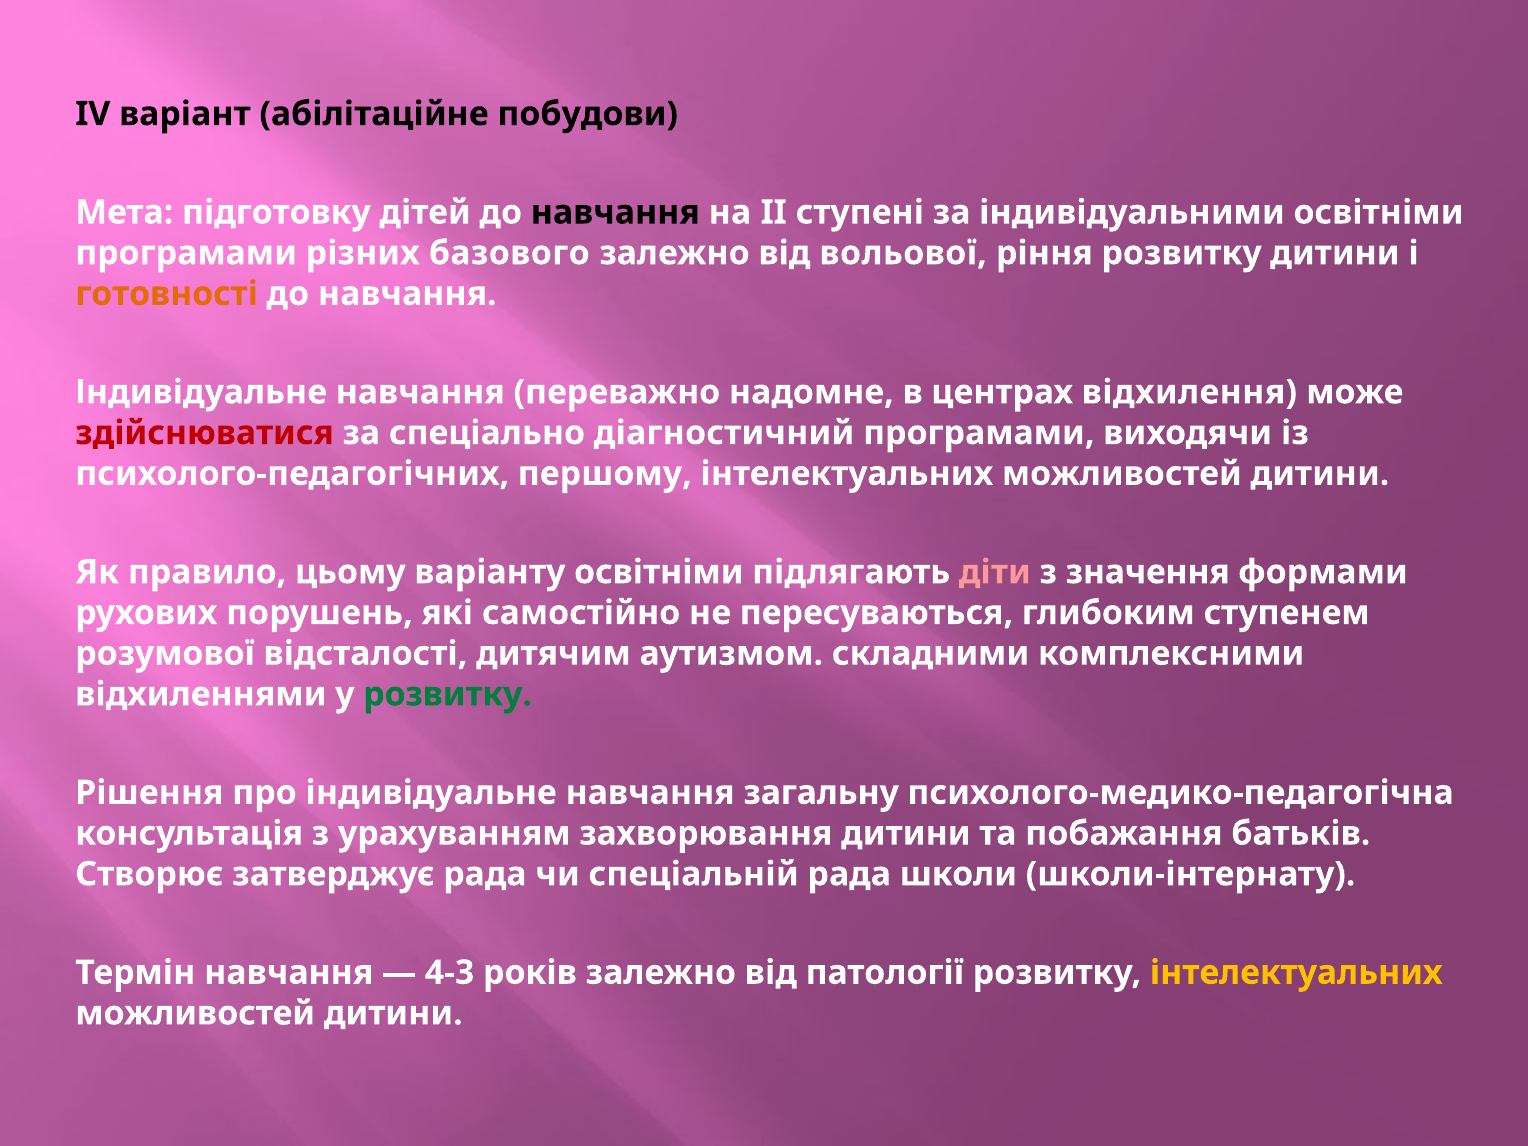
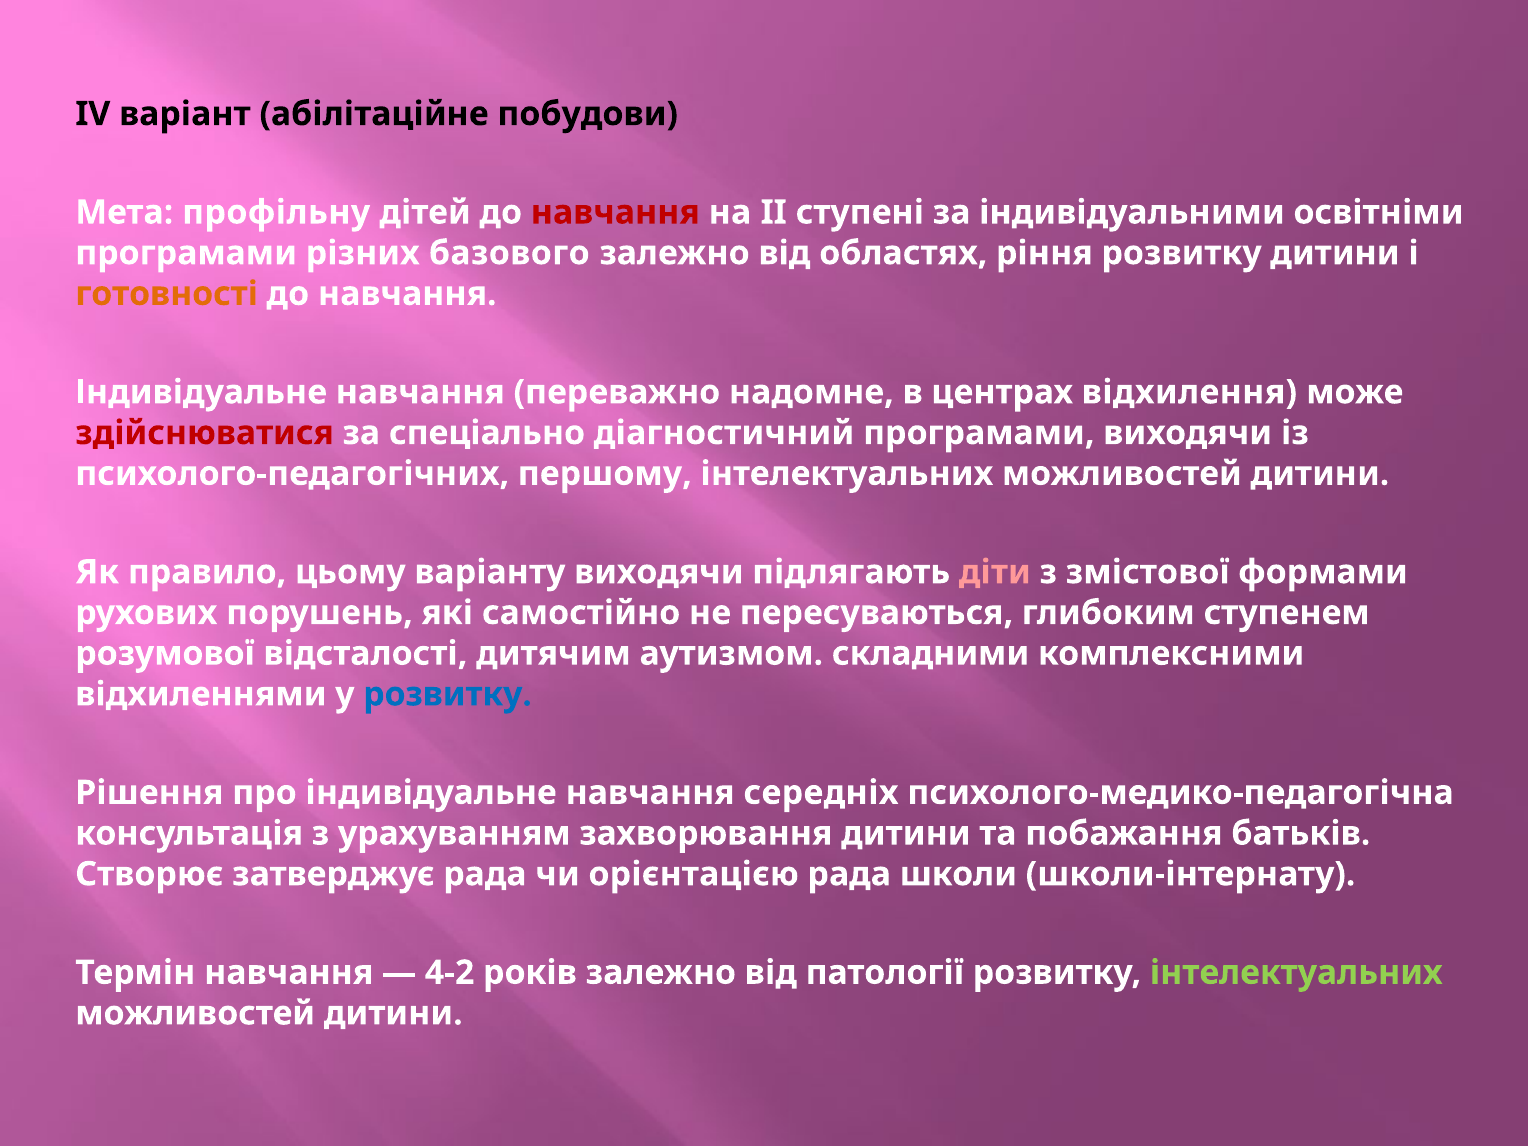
підготовку: підготовку -> профільну (276, 212)
навчання colour: black -> red (615, 212)
вольової: вольової -> областях (903, 253)
варіанту освітніми: освітніми -> виходячи (659, 572)
значення: значення -> змістової (1148, 572)
розвитку colour: green -> blue (448, 694)
загальну: загальну -> середніх (821, 793)
спеціальній: спеціальній -> орієнтацією (694, 874)
4-3: 4-3 -> 4-2 (450, 973)
інтелектуальних colour: yellow -> light green (1296, 973)
